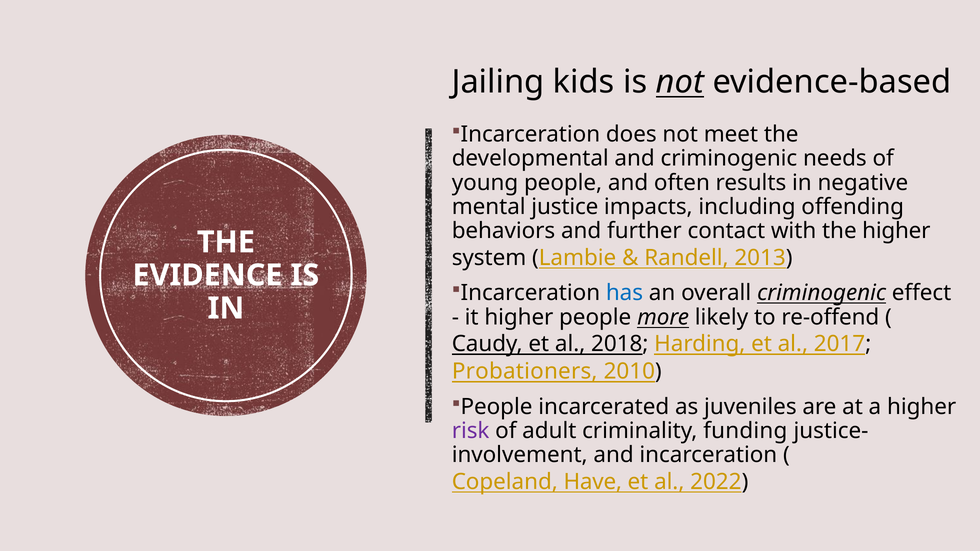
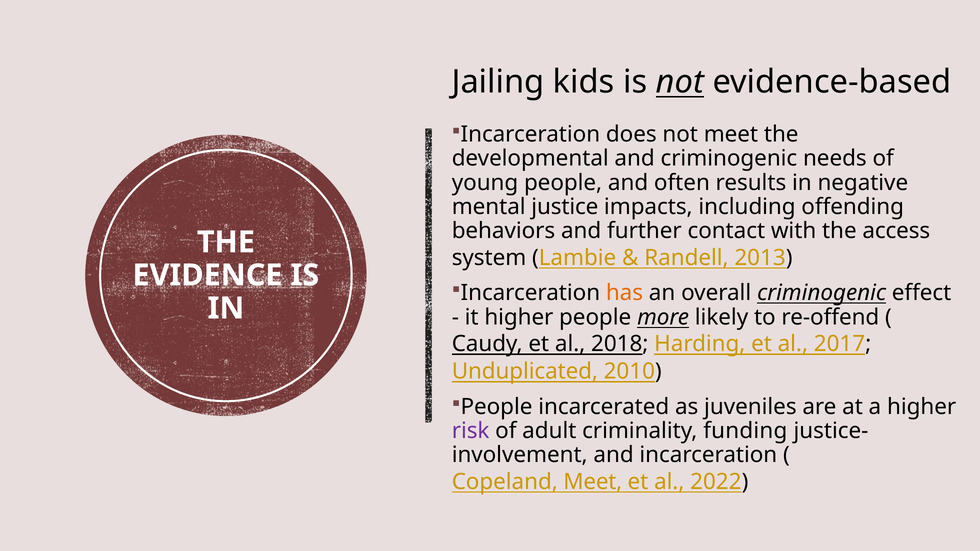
the higher: higher -> access (896, 231)
has colour: blue -> orange (624, 293)
Probationers: Probationers -> Unduplicated (525, 372)
Copeland Have: Have -> Meet (593, 482)
